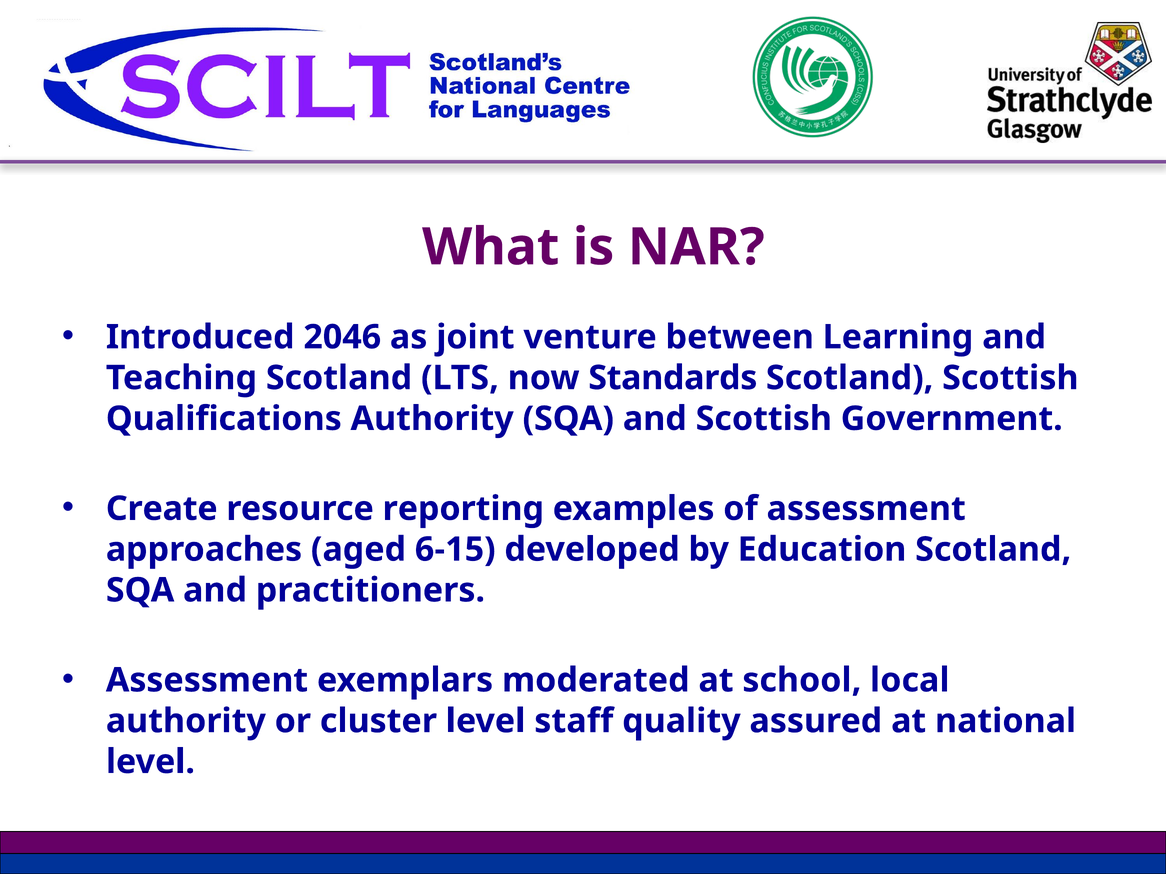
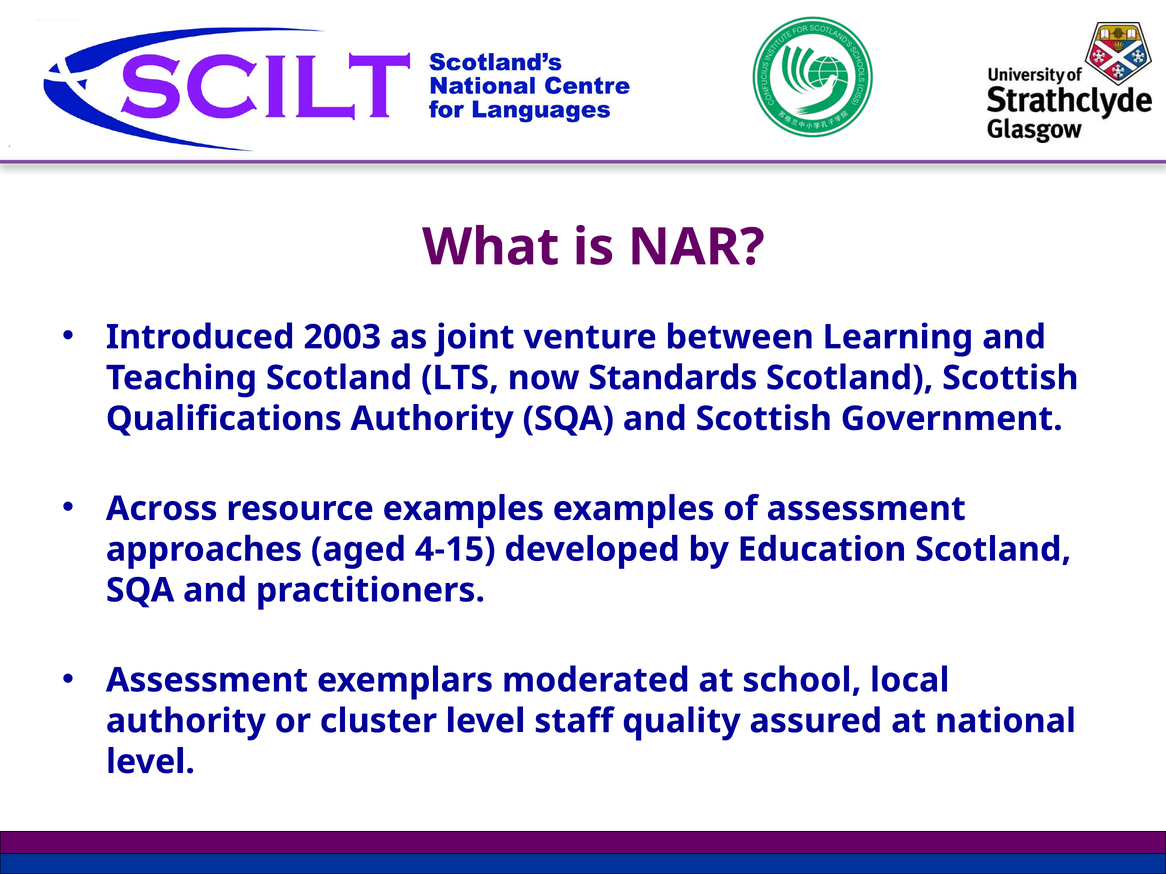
2046: 2046 -> 2003 (342, 337)
Create: Create -> Across (162, 509)
resource reporting: reporting -> examples (463, 509)
6-15: 6-15 -> 4-15 (455, 550)
